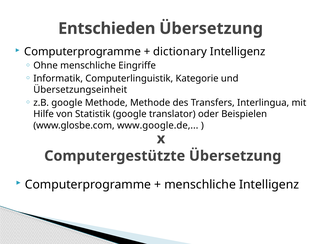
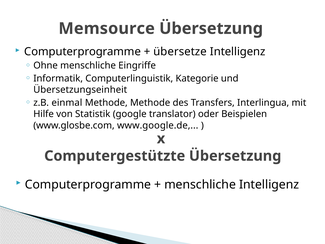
Entschieden: Entschieden -> Memsource (107, 28)
dictionary: dictionary -> übersetze (180, 52)
z.B google: google -> einmal (67, 103)
